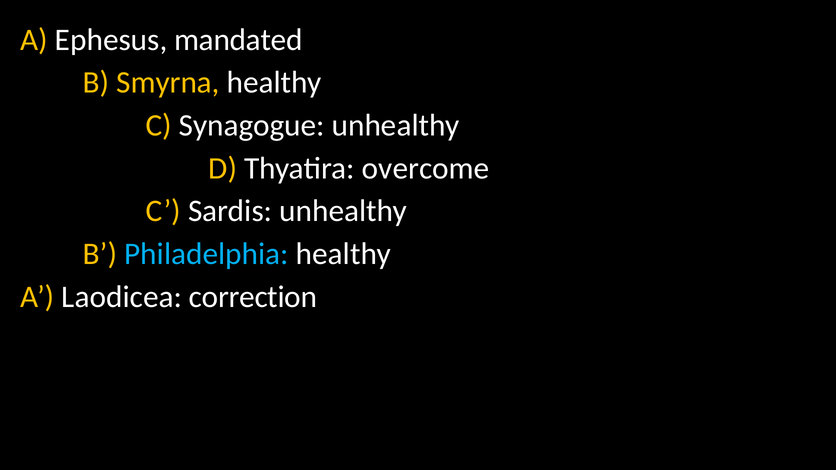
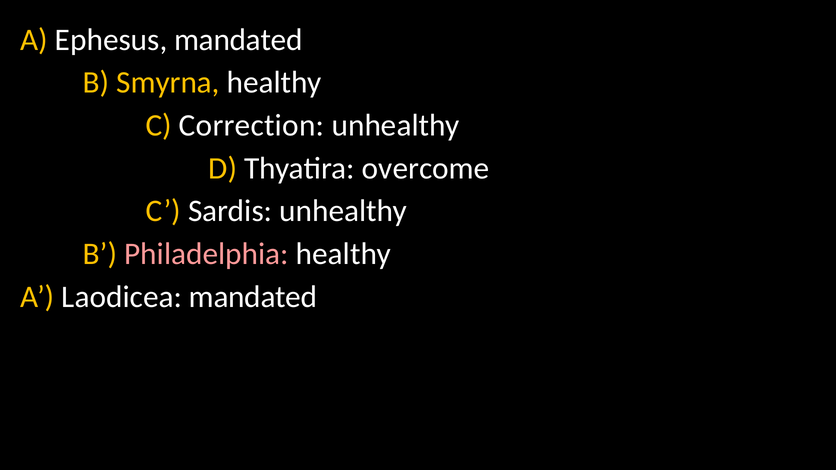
Synagogue: Synagogue -> Correction (252, 126)
Philadelphia colour: light blue -> pink (207, 254)
Laodicea correction: correction -> mandated (253, 297)
